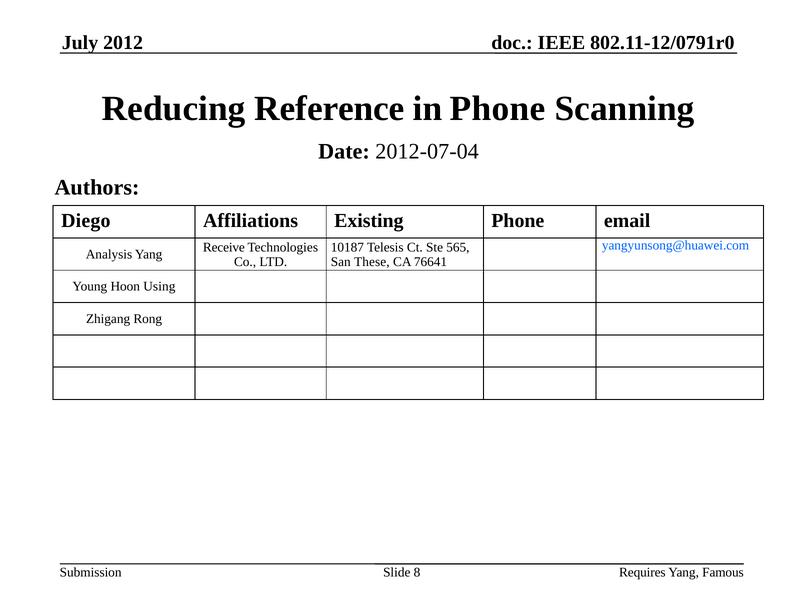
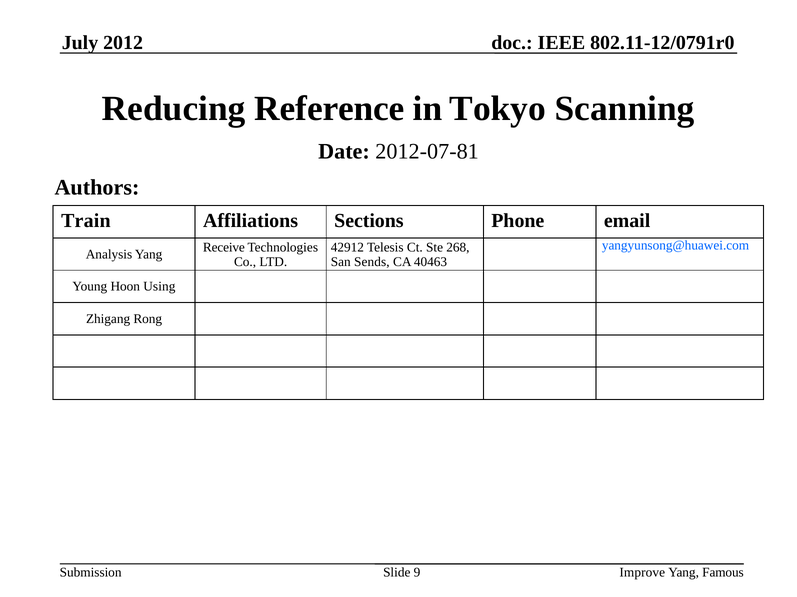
in Phone: Phone -> Tokyo (498, 109)
2012-07-04: 2012-07-04 -> 2012-07-81 (427, 152)
Diego: Diego -> Train (86, 221)
Existing: Existing -> Sections (369, 221)
10187: 10187 -> 42912 (347, 247)
565: 565 -> 268 (458, 247)
These: These -> Sends (372, 262)
76641: 76641 -> 40463 (431, 262)
8: 8 -> 9 (417, 573)
Requires: Requires -> Improve (642, 573)
